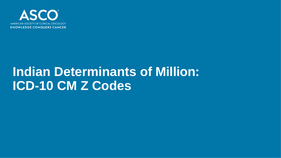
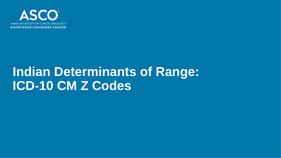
Million: Million -> Range (178, 72)
